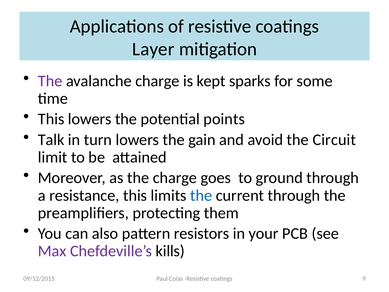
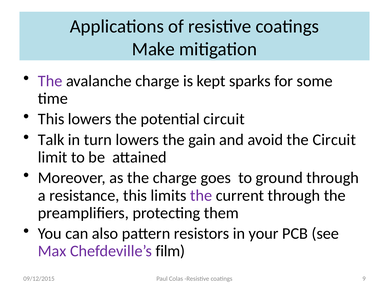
Layer: Layer -> Make (153, 49)
potential points: points -> circuit (224, 119)
the colour: blue -> purple (201, 195)
kills: kills -> film (170, 251)
